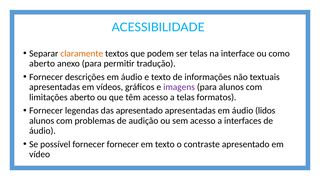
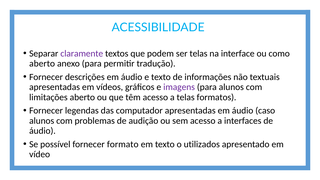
claramente colour: orange -> purple (82, 54)
das apresentado: apresentado -> computador (139, 111)
lidos: lidos -> caso (265, 111)
fornecer fornecer: fornecer -> formato (123, 144)
contraste: contraste -> utilizados (202, 144)
